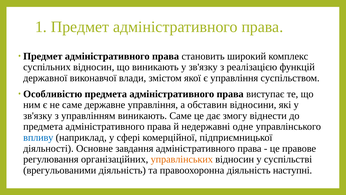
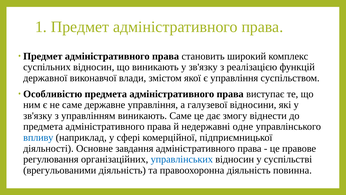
обставин: обставин -> галузевої (207, 105)
управлінських colour: orange -> blue (182, 159)
наступні: наступні -> повинна (292, 170)
